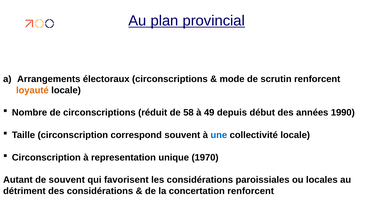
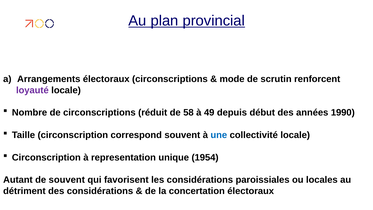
loyauté colour: orange -> purple (32, 90)
1970: 1970 -> 1954 (205, 157)
concertation renforcent: renforcent -> électoraux (251, 191)
